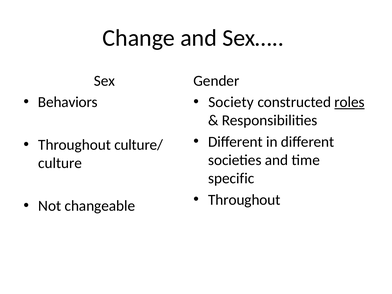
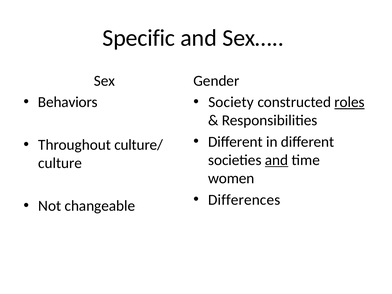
Change: Change -> Specific (139, 38)
and underline: none -> present (277, 160)
specific: specific -> women (231, 178)
Throughout: Throughout -> Differences (244, 200)
